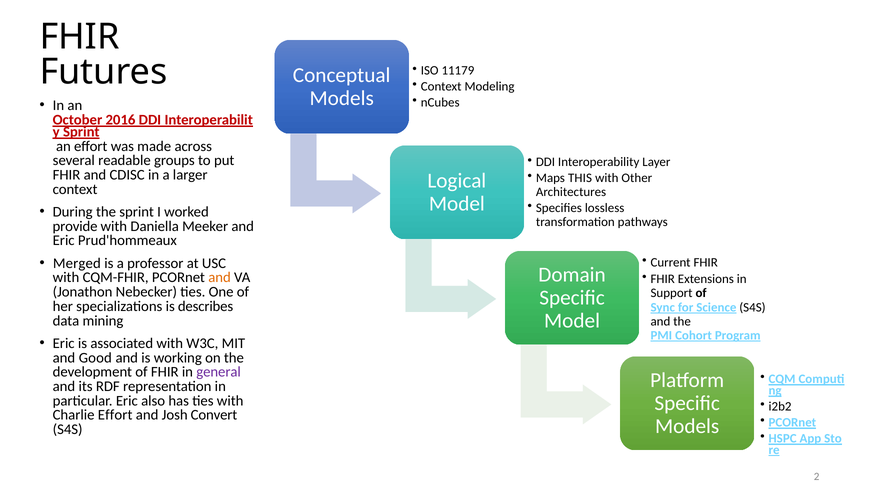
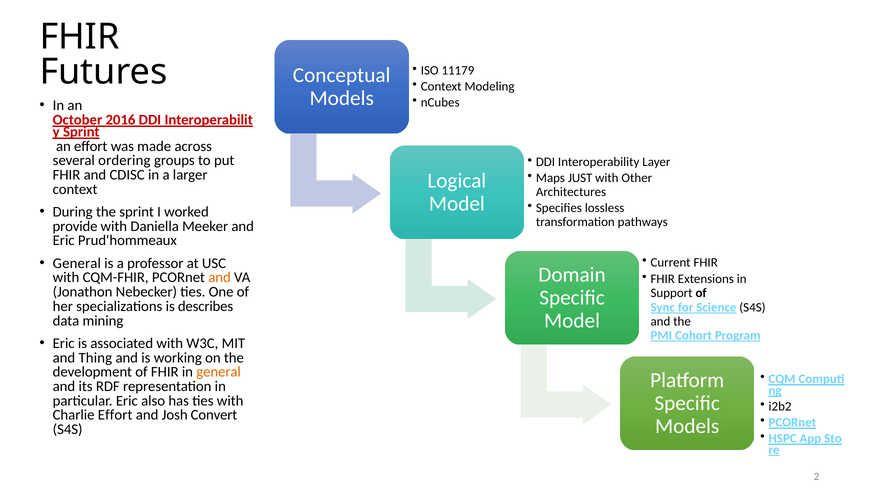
readable: readable -> ordering (124, 160)
THIS: THIS -> JUST (580, 178)
Merged: Merged -> General (77, 263)
Good: Good -> Thing (95, 358)
general colour: purple -> orange (219, 372)
